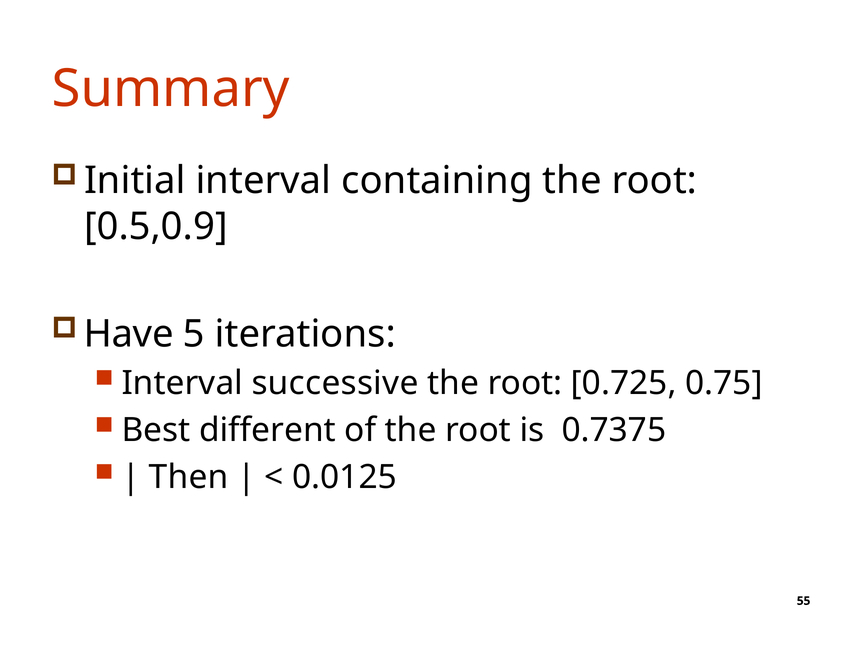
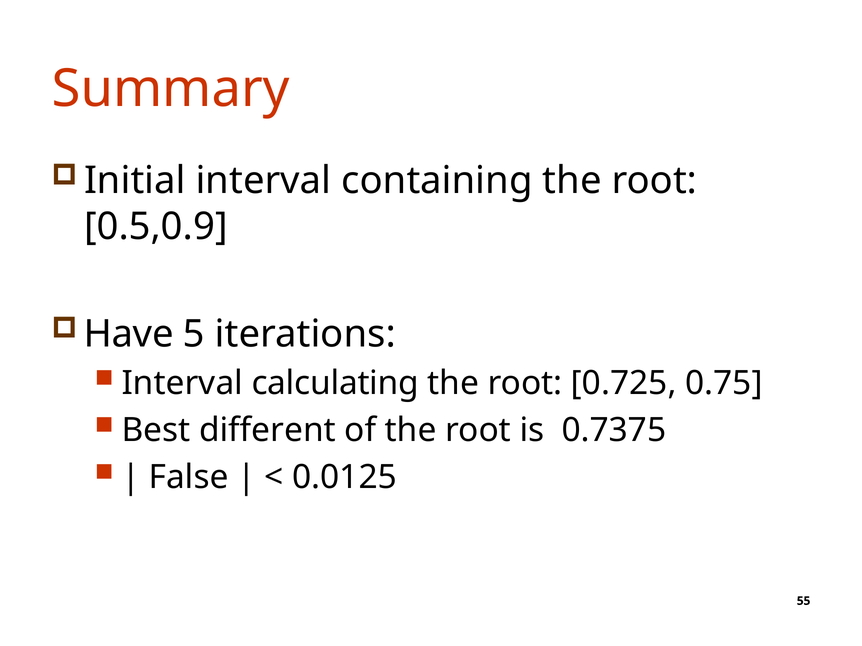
successive: successive -> calculating (335, 384)
Then: Then -> False (189, 478)
